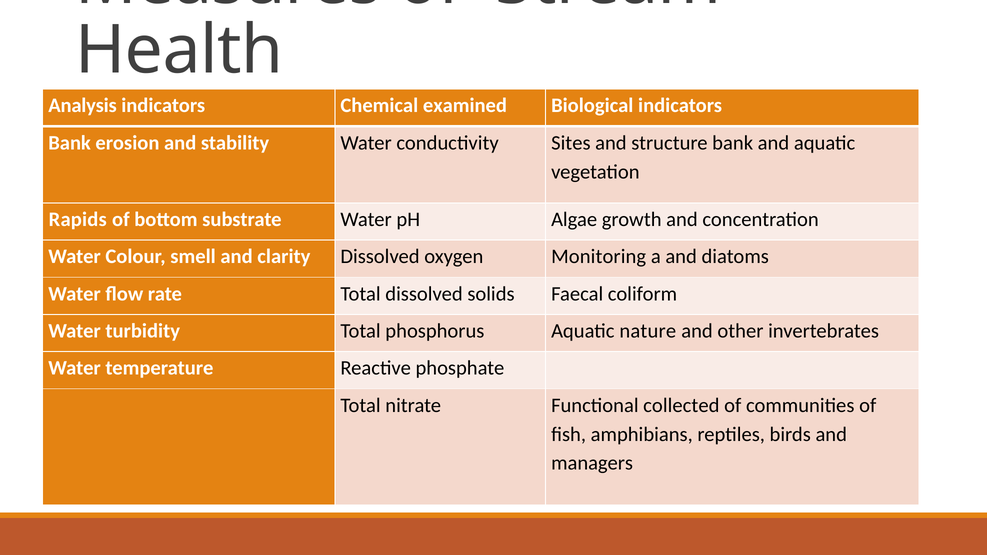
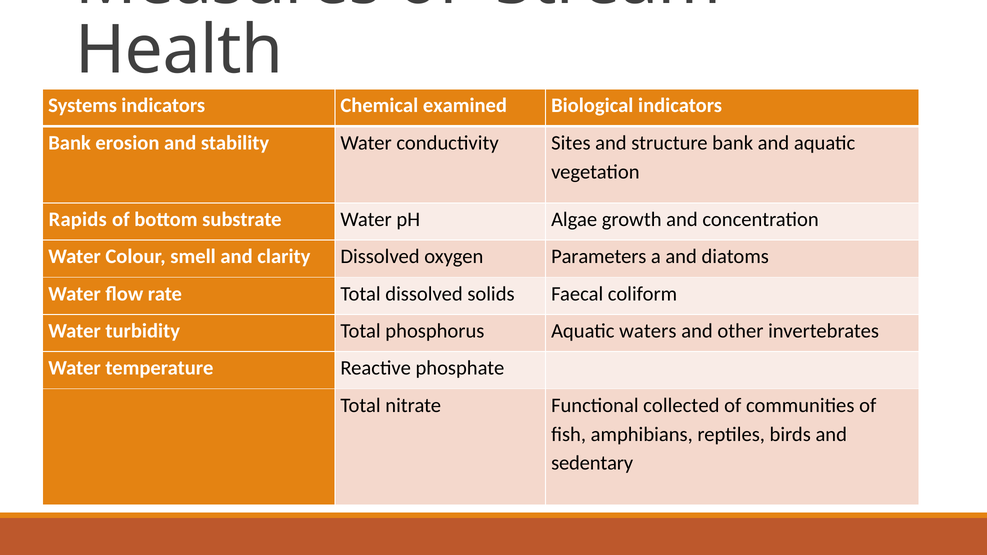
Analysis: Analysis -> Systems (83, 106)
Monitoring: Monitoring -> Parameters (599, 257)
nature: nature -> waters (648, 331)
managers: managers -> sedentary (592, 463)
